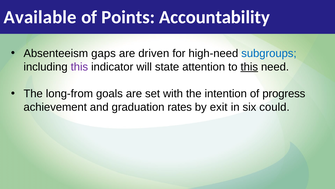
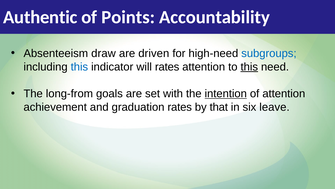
Available: Available -> Authentic (40, 17)
gaps: gaps -> draw (104, 53)
this colour: purple -> blue (79, 67)
will state: state -> rates (167, 67)
intention underline: none -> present (226, 93)
of progress: progress -> attention (284, 93)
exit: exit -> that (219, 107)
could: could -> leave (274, 107)
